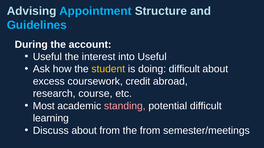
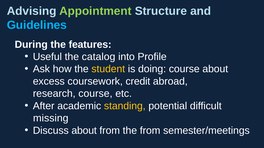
Appointment colour: light blue -> light green (95, 11)
account: account -> features (90, 45)
interest: interest -> catalog (99, 57)
into Useful: Useful -> Profile (152, 57)
doing difficult: difficult -> course (184, 69)
Most: Most -> After (44, 106)
standing colour: pink -> yellow (125, 106)
learning: learning -> missing (51, 119)
